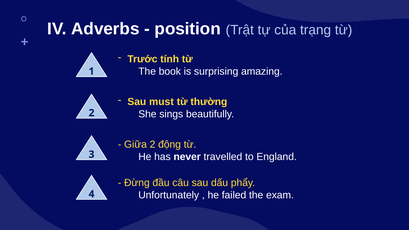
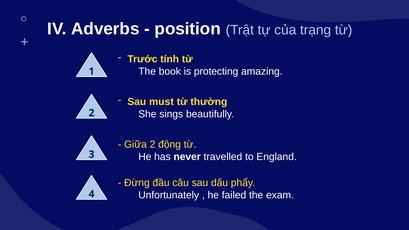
surprising: surprising -> protecting (216, 71)
